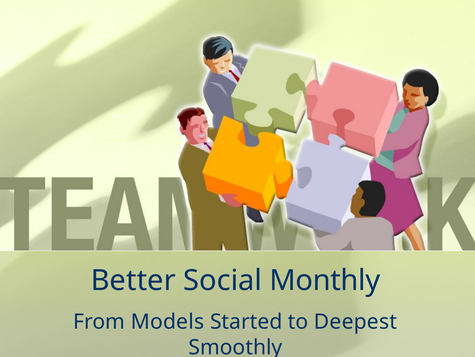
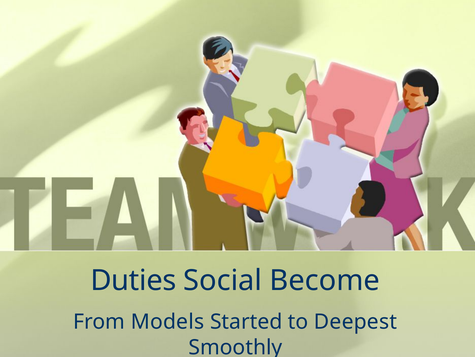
Better: Better -> Duties (133, 280)
Monthly: Monthly -> Become (325, 280)
